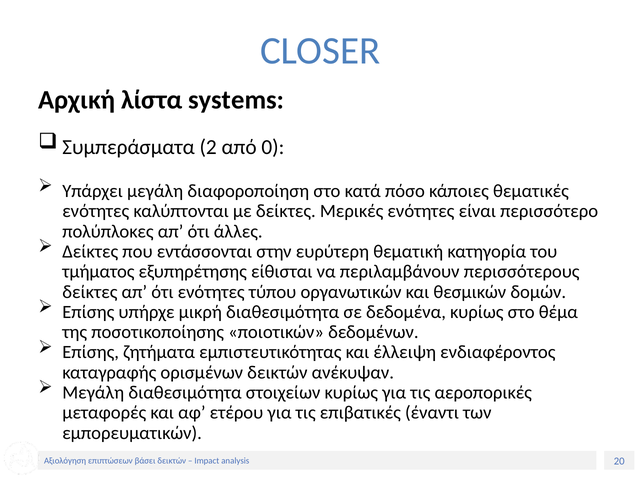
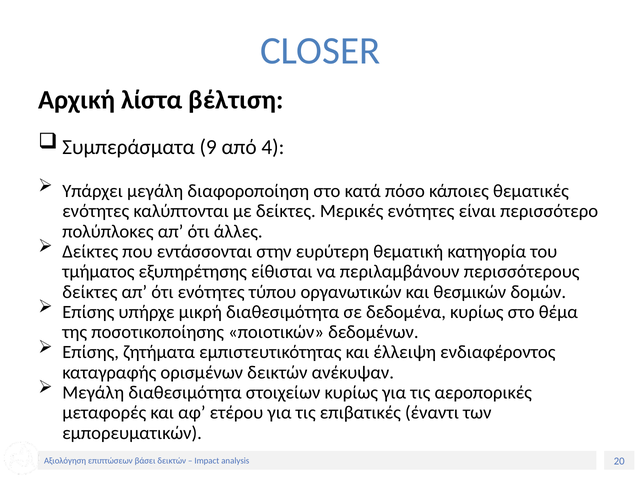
systems: systems -> βέλτιση (236, 100)
2: 2 -> 9 (208, 147)
0: 0 -> 4 (273, 147)
